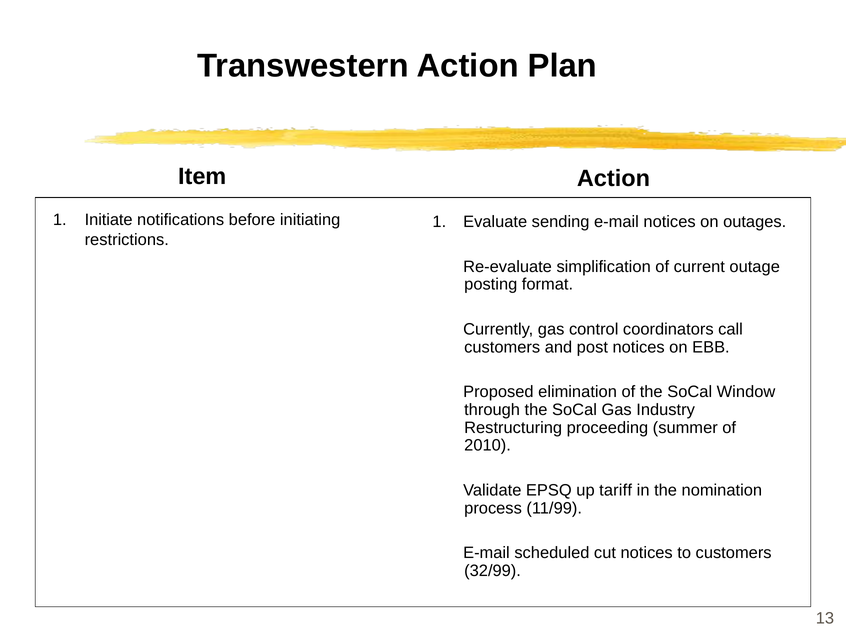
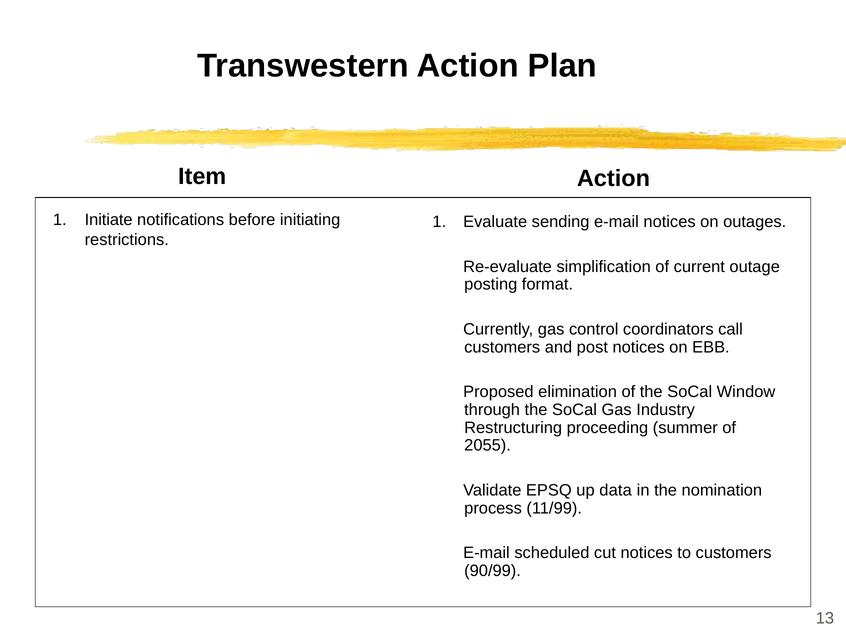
2010: 2010 -> 2055 (488, 445)
tariff: tariff -> data (616, 490)
32/99: 32/99 -> 90/99 (493, 570)
